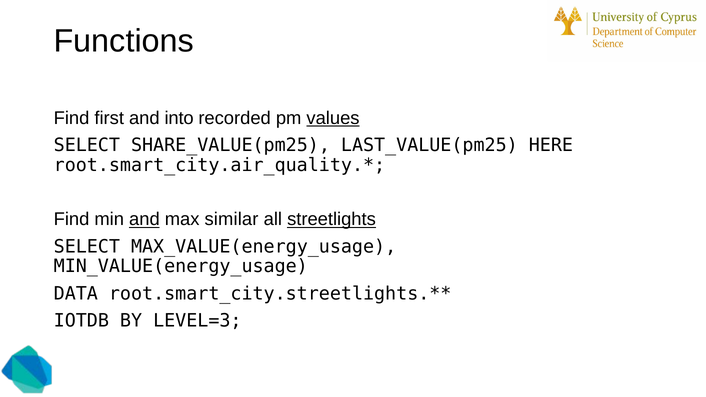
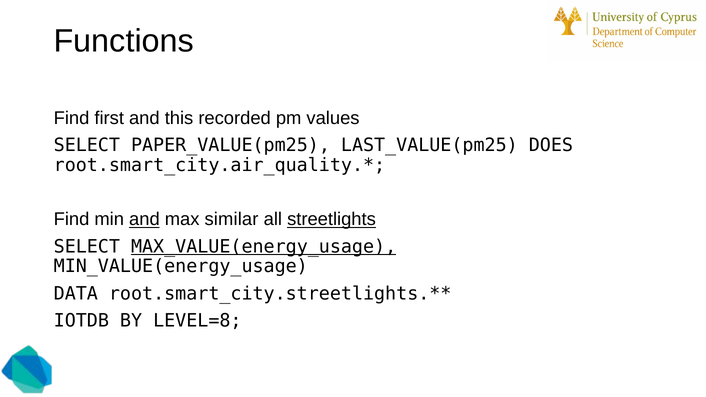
into: into -> this (179, 118)
values underline: present -> none (333, 118)
SHARE_VALUE(pm25: SHARE_VALUE(pm25 -> PAPER_VALUE(pm25 (230, 145)
HERE: HERE -> DOES (551, 145)
MAX_VALUE(energy_usage underline: none -> present (264, 247)
LEVEL=3: LEVEL=3 -> LEVEL=8 (197, 321)
